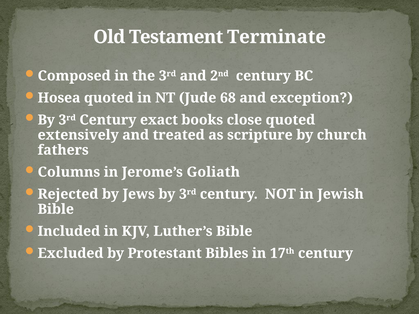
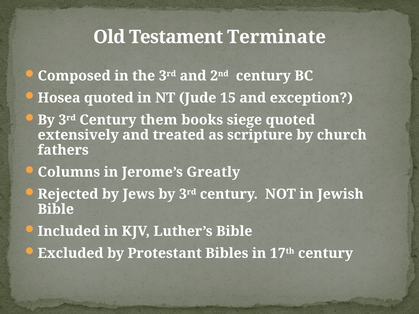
68: 68 -> 15 (228, 98)
exact: exact -> them (159, 120)
close: close -> siege (244, 120)
Goliath: Goliath -> Greatly (213, 172)
